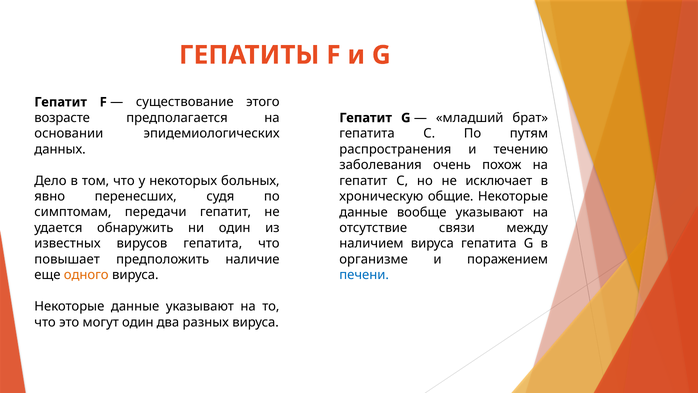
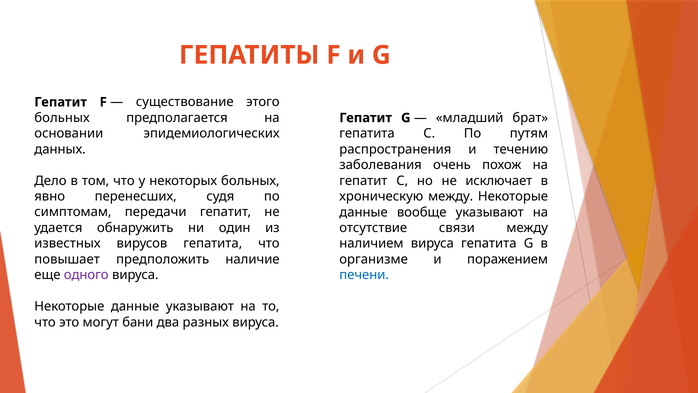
возрасте: возрасте -> больных (62, 118)
хроническую общие: общие -> между (451, 196)
одного colour: orange -> purple (86, 275)
могут один: один -> бани (138, 322)
